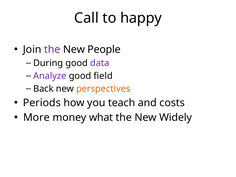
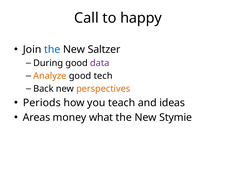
the colour: purple -> blue (52, 49)
People: People -> Saltzer (104, 49)
Analyze colour: purple -> orange (50, 76)
field: field -> tech (103, 76)
costs: costs -> ideas (172, 103)
More: More -> Areas (36, 117)
Widely: Widely -> Stymie (176, 117)
